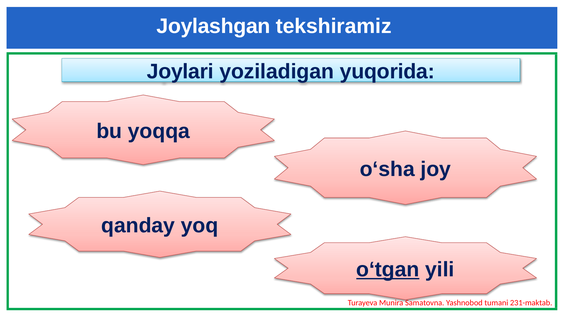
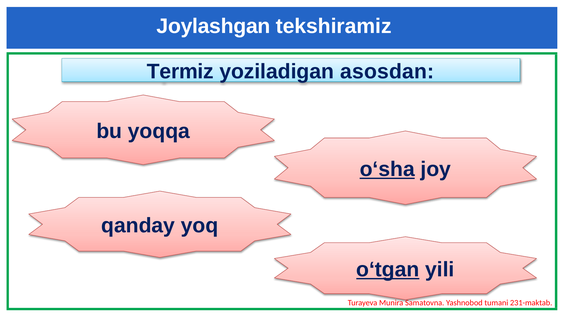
Joylari: Joylari -> Termiz (180, 72)
yuqorida: yuqorida -> asosdan (387, 72)
o‘sha underline: none -> present (387, 169)
